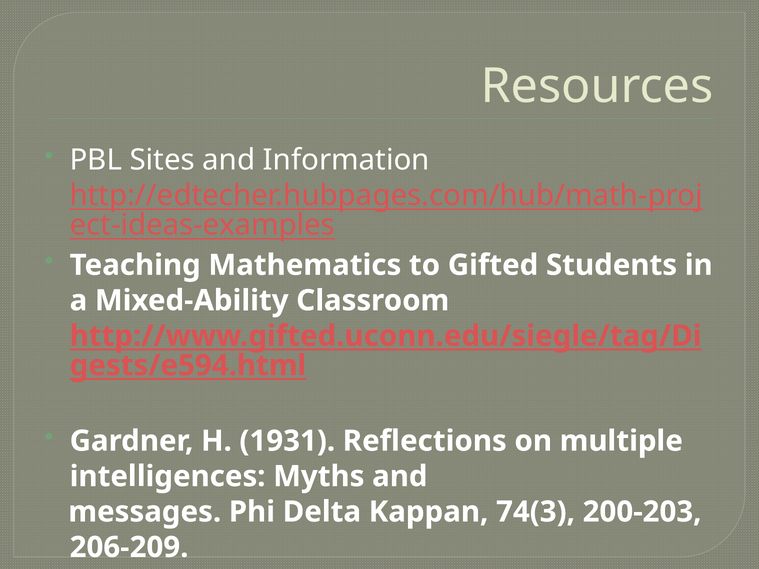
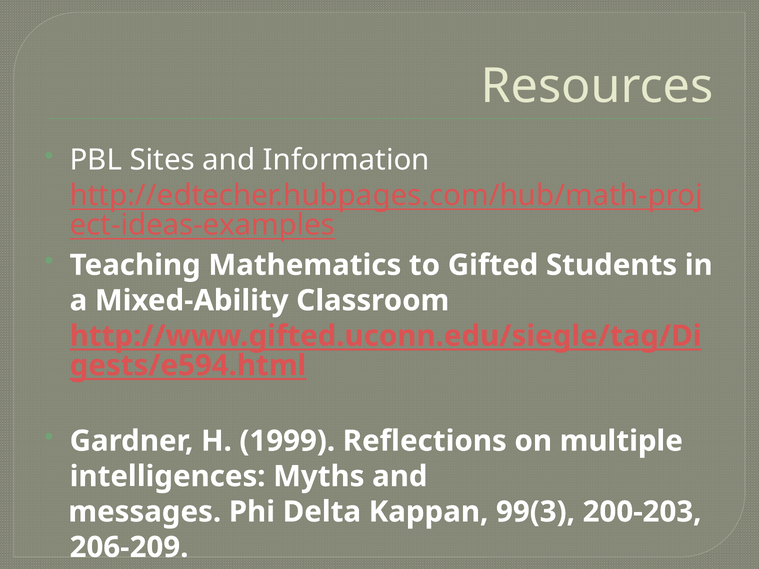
1931: 1931 -> 1999 (287, 441)
74(3: 74(3 -> 99(3 (536, 512)
